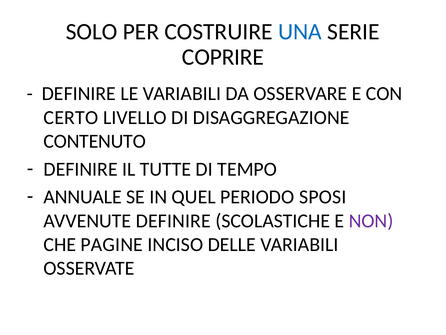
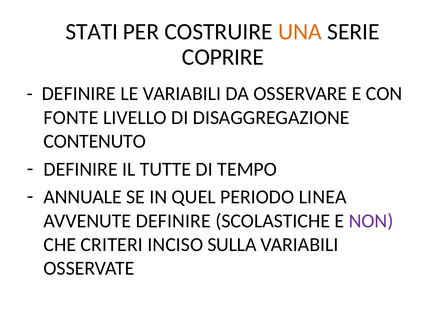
SOLO: SOLO -> STATI (92, 32)
UNA colour: blue -> orange (300, 32)
CERTO: CERTO -> FONTE (71, 117)
SPOSI: SPOSI -> LINEA (323, 197)
PAGINE: PAGINE -> CRITERI (112, 244)
DELLE: DELLE -> SULLA (232, 244)
